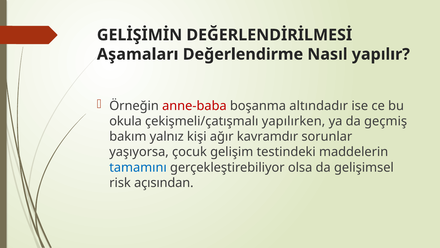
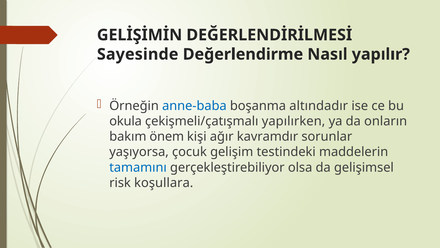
Aşamaları: Aşamaları -> Sayesinde (138, 54)
anne-baba colour: red -> blue (194, 106)
geçmiş: geçmiş -> onların (386, 121)
yalnız: yalnız -> önem (167, 136)
açısından: açısından -> koşullara (164, 182)
